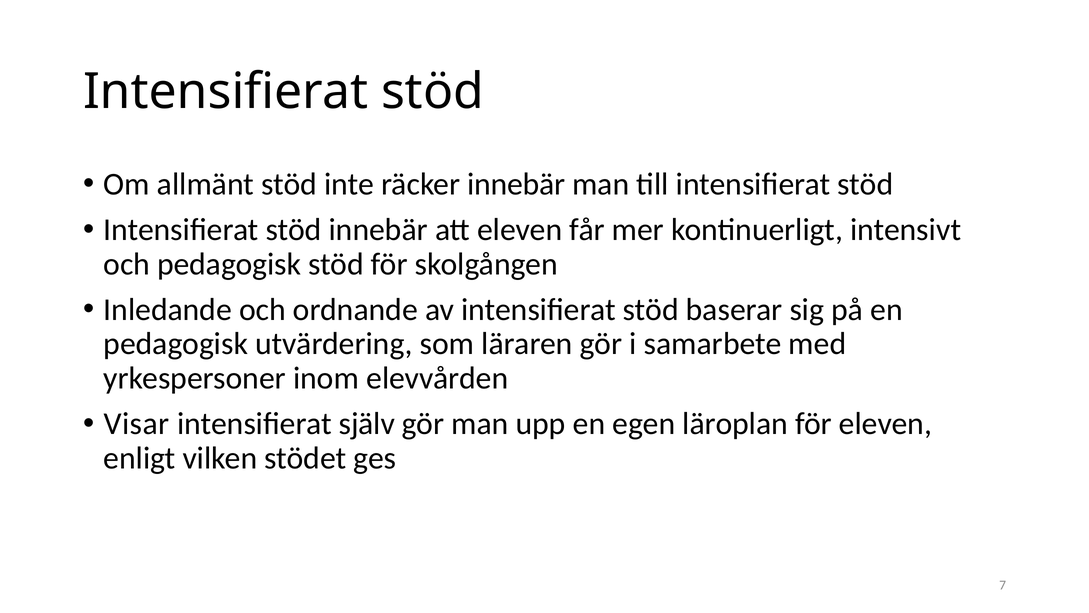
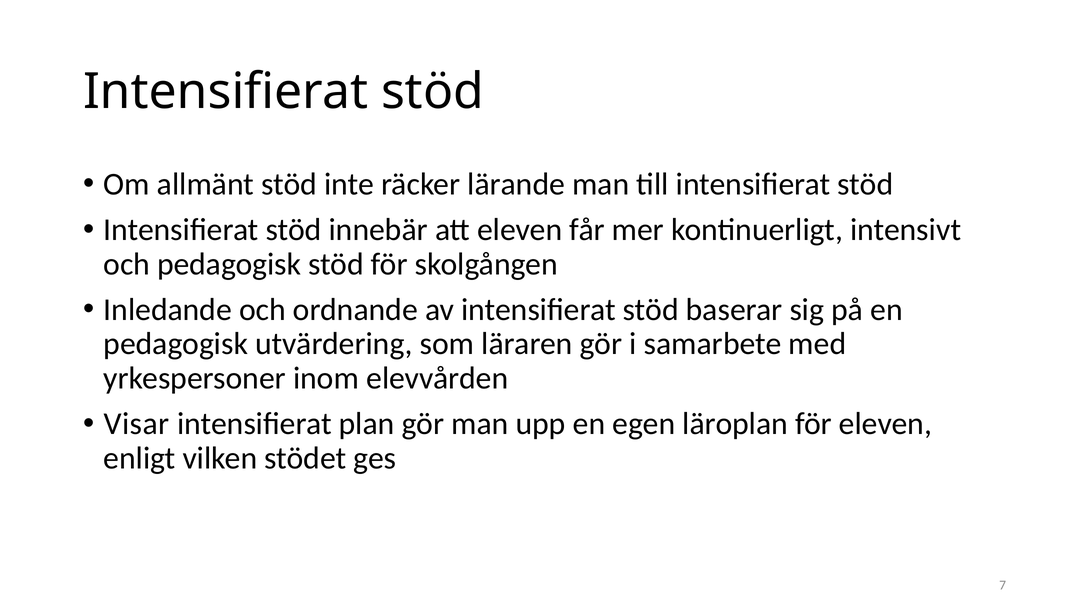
räcker innebär: innebär -> lärande (516, 184)
själv: själv -> plan (367, 424)
